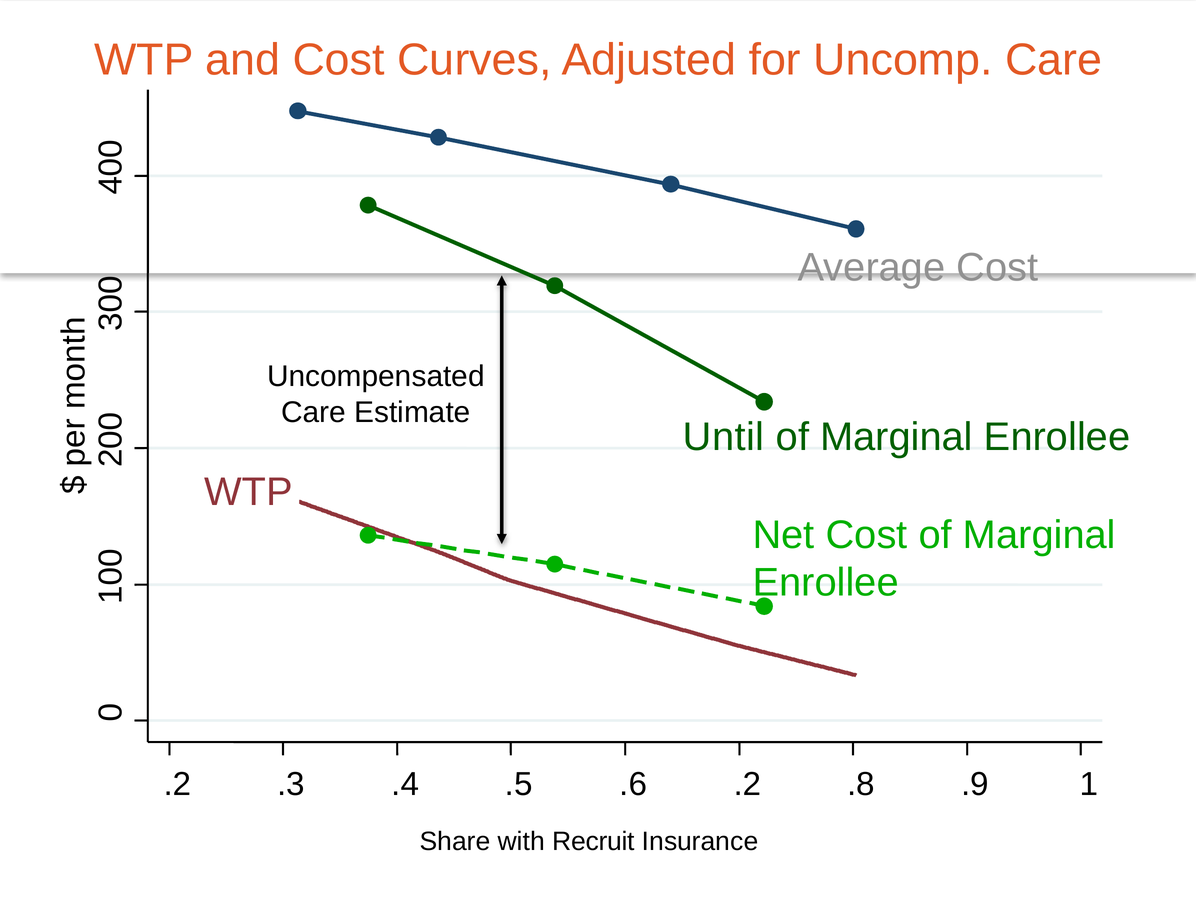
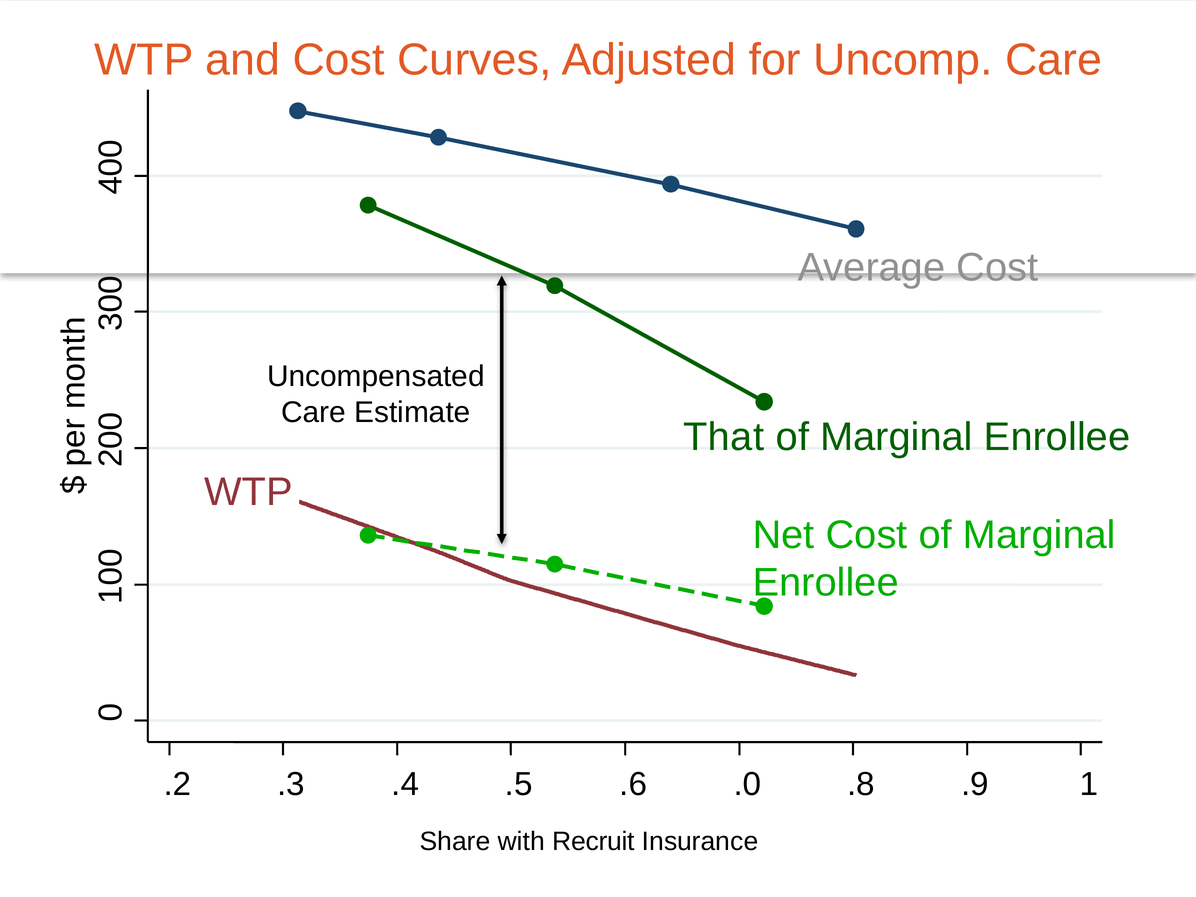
Until: Until -> That (724, 437)
.6 .2: .2 -> .0 (747, 785)
